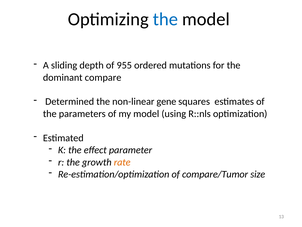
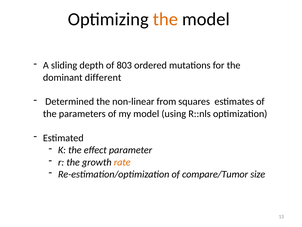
the colour: blue -> orange (166, 19)
955: 955 -> 803 (124, 65)
compare: compare -> different (103, 77)
gene: gene -> from (166, 101)
